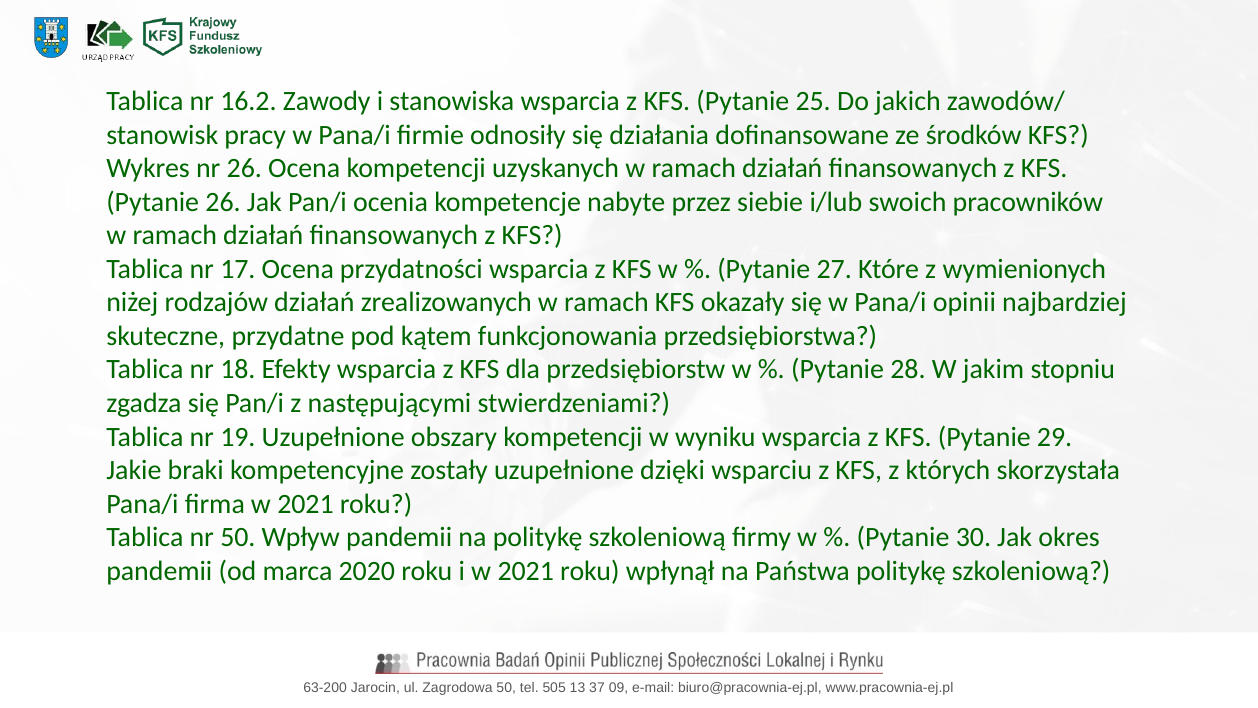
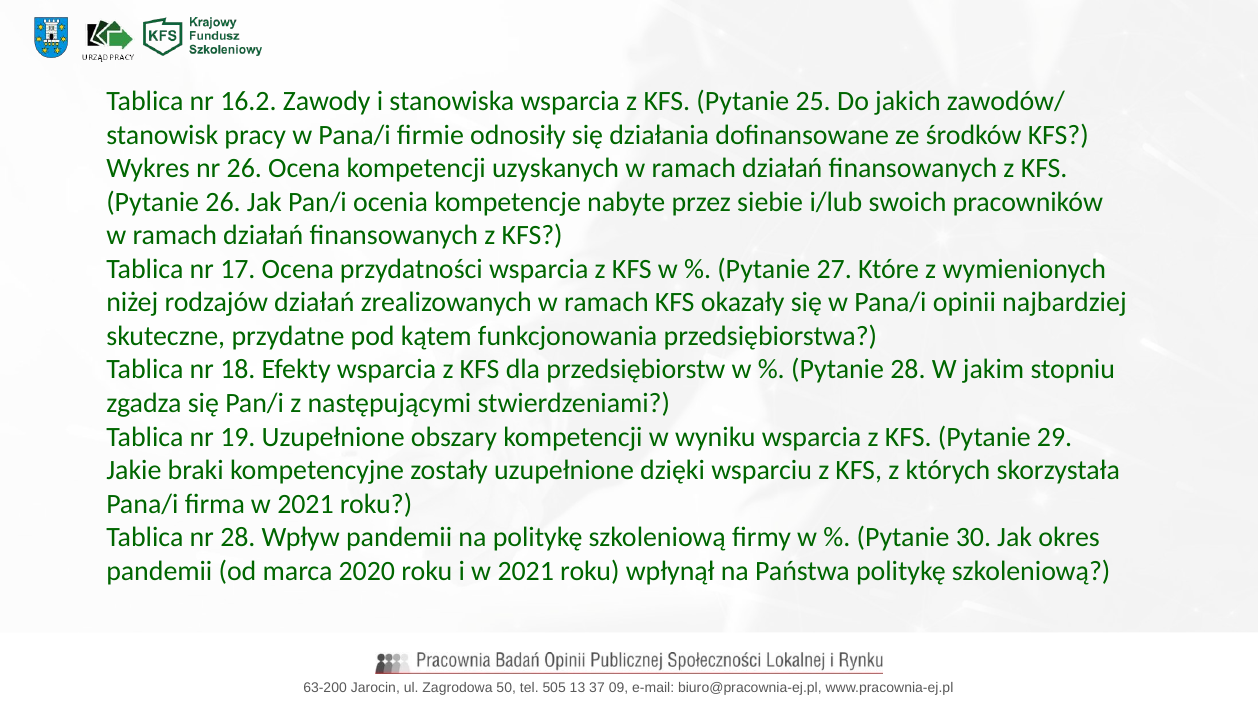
nr 50: 50 -> 28 (238, 537)
